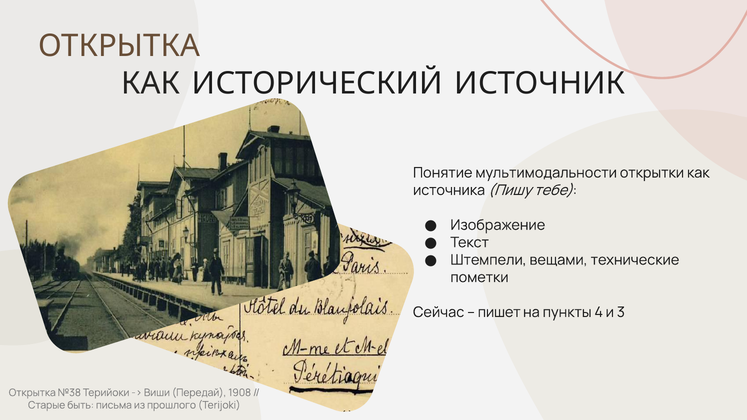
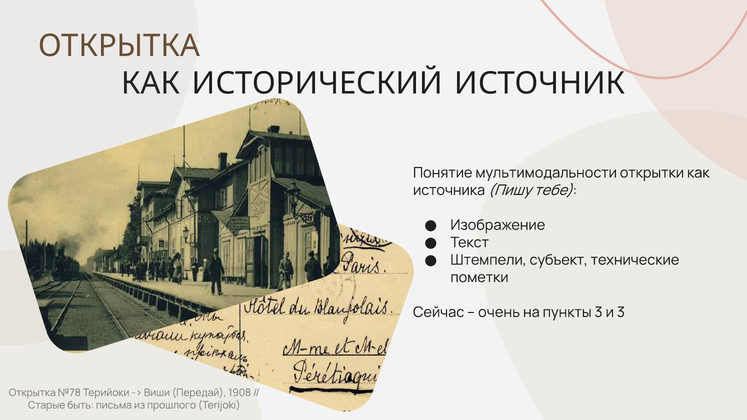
вещами: вещами -> субъект (559, 260)
пишет: пишет -> очень (499, 312)
пункты 4: 4 -> 3 (599, 312)
№38: №38 -> №78 (69, 393)
